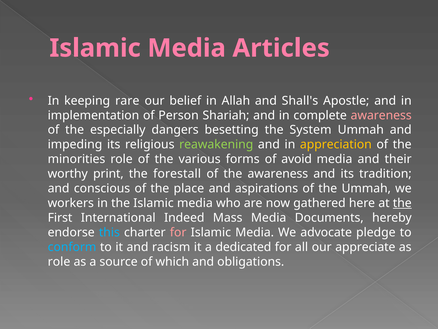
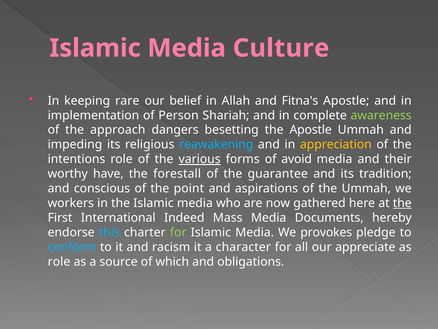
Articles: Articles -> Culture (281, 48)
Shall's: Shall's -> Fitna's (300, 101)
awareness colour: pink -> light green (381, 115)
especially: especially -> approach (118, 130)
the System: System -> Apostle (311, 130)
reawakening colour: light green -> light blue (216, 144)
minorities: minorities -> intentions (76, 159)
various underline: none -> present (200, 159)
print: print -> have (108, 174)
the awareness: awareness -> guarantee (278, 174)
place: place -> point (189, 188)
for colour: pink -> light green (178, 232)
advocate: advocate -> provokes (326, 232)
dedicated: dedicated -> character (243, 247)
